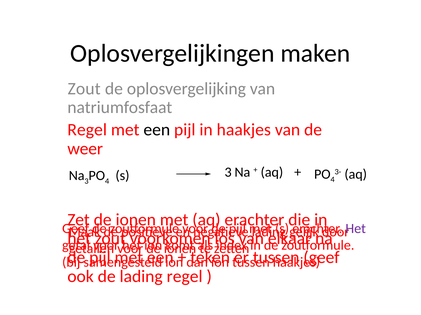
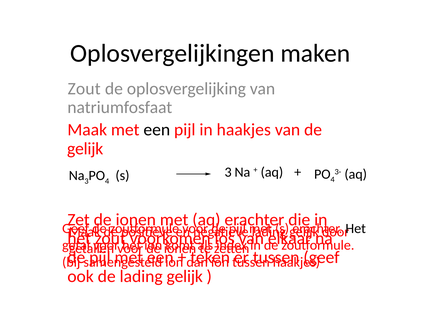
Regel: Regel -> Maak (87, 130)
weer: weer -> gelijk (85, 149)
Het colour: purple -> black (356, 229)
de lading regel: regel -> gelijk (185, 277)
